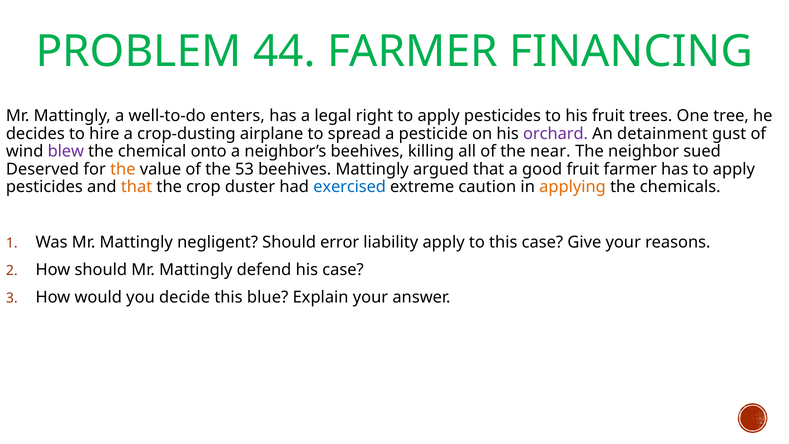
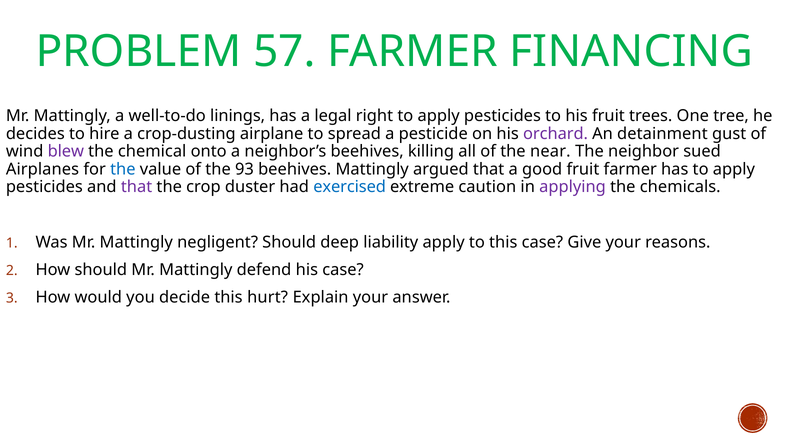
44: 44 -> 57 (284, 52)
enters: enters -> linings (238, 116)
Deserved: Deserved -> Airplanes (42, 169)
the colour: orange -> blue (123, 169)
53: 53 -> 93 (244, 169)
that colour: orange -> purple (137, 187)
applying colour: orange -> purple (573, 187)
error: error -> deep (340, 242)
blue: blue -> hurt (268, 297)
